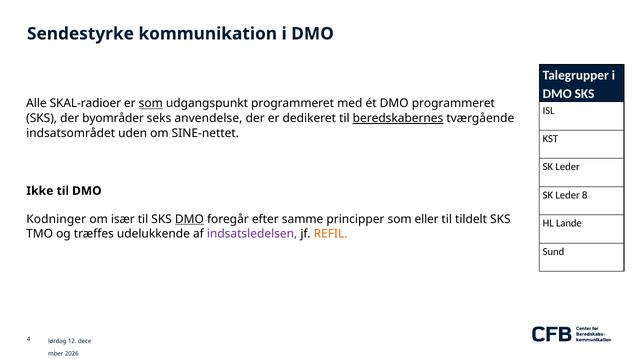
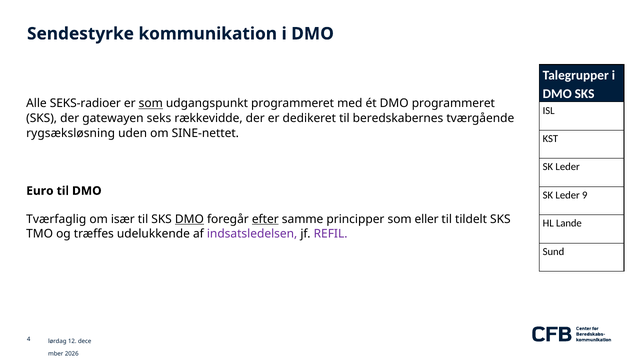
SKAL-radioer: SKAL-radioer -> SEKS-radioer (85, 103)
byområder: byområder -> gatewayen (113, 118)
anvendelse: anvendelse -> rækkevidde (208, 118)
beredskabernes underline: present -> none (398, 118)
indsatsområdet: indsatsområdet -> rygsæksløsning (71, 133)
Ikke: Ikke -> Euro (40, 191)
8: 8 -> 9 (585, 195)
Kodninger: Kodninger -> Tværfaglig (56, 219)
efter underline: none -> present (265, 219)
REFIL colour: orange -> purple (331, 234)
